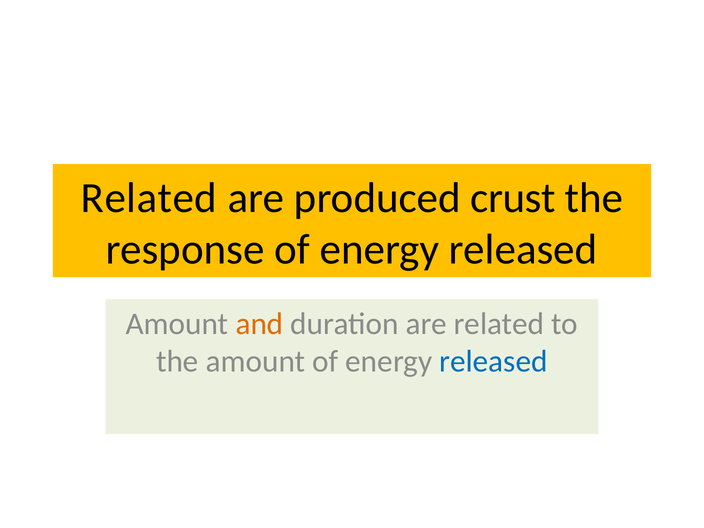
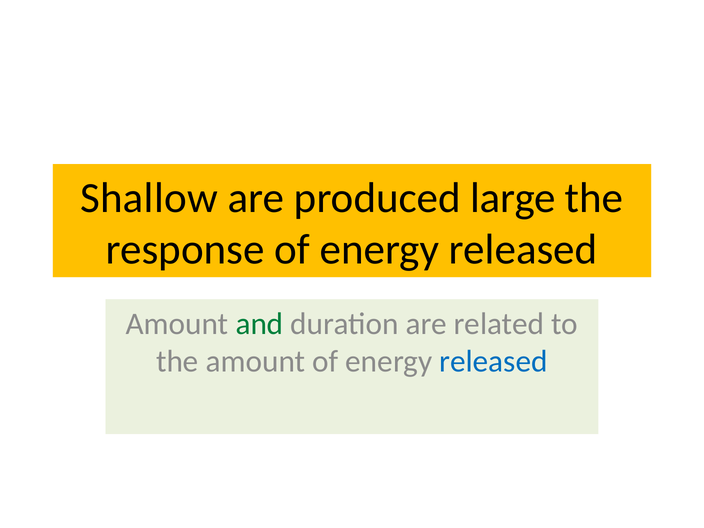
Related: Related -> Shallow (149, 198)
crust: crust -> large (513, 198)
and colour: orange -> green (259, 324)
